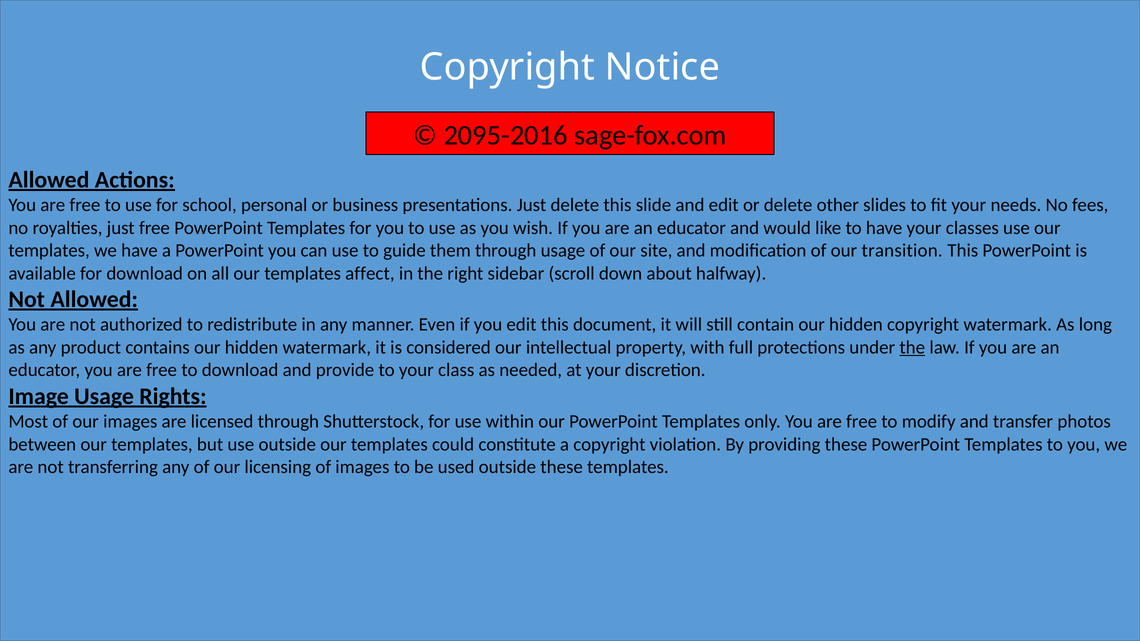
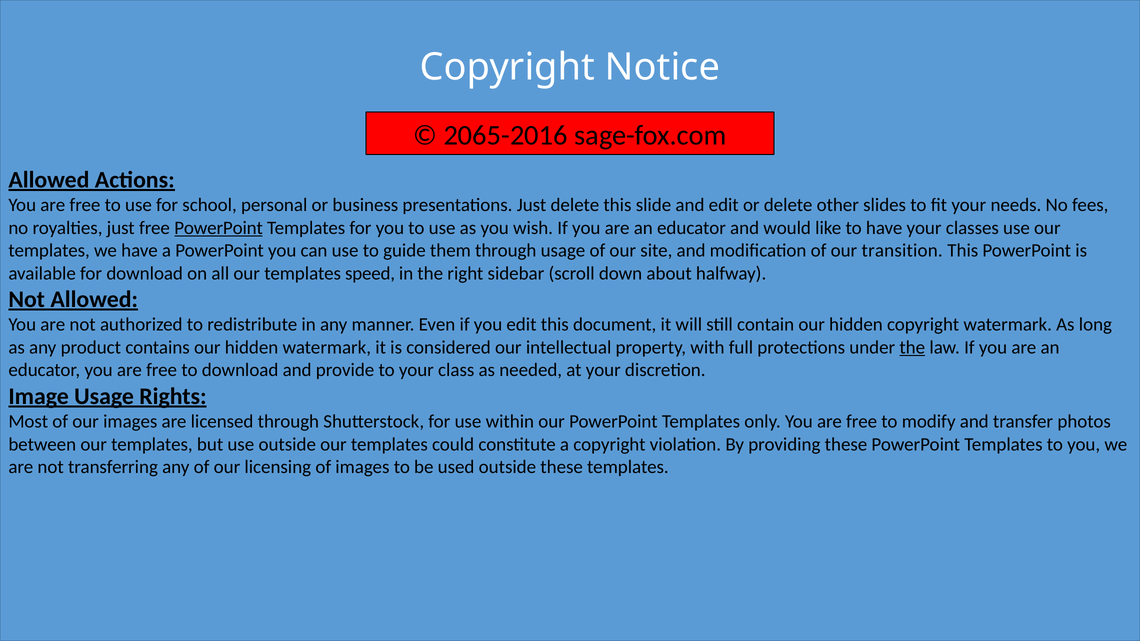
2095-2016: 2095-2016 -> 2065-2016 (506, 135)
PowerPoint underline: none -> present (219, 228)
affect: affect -> speed (370, 273)
